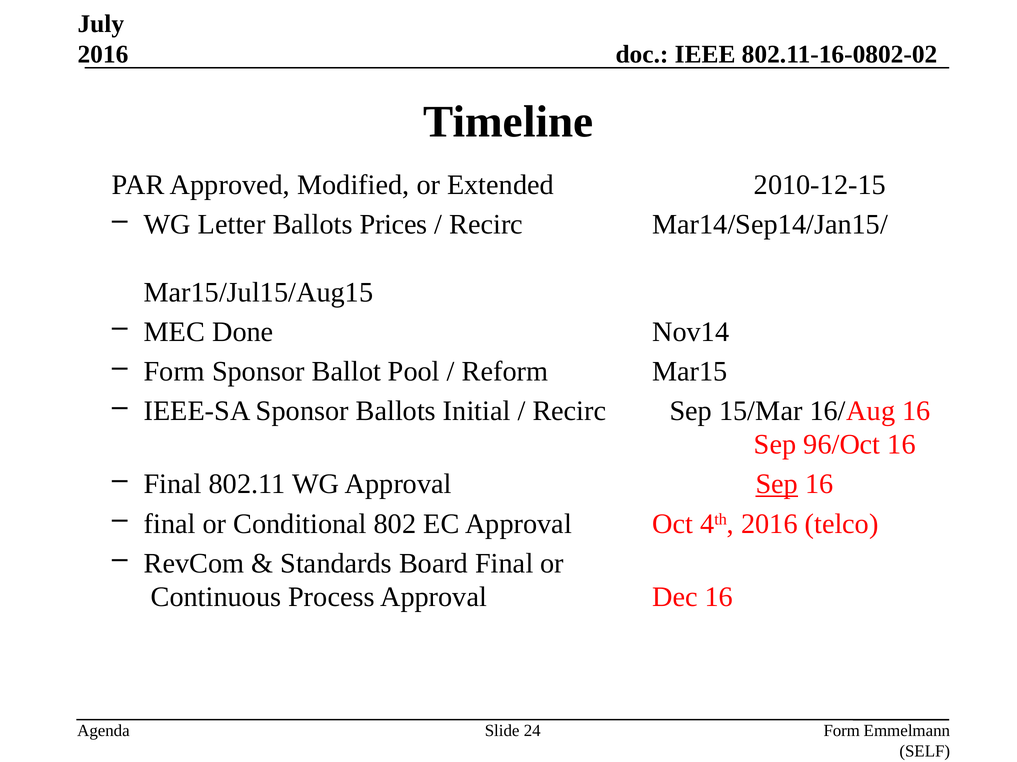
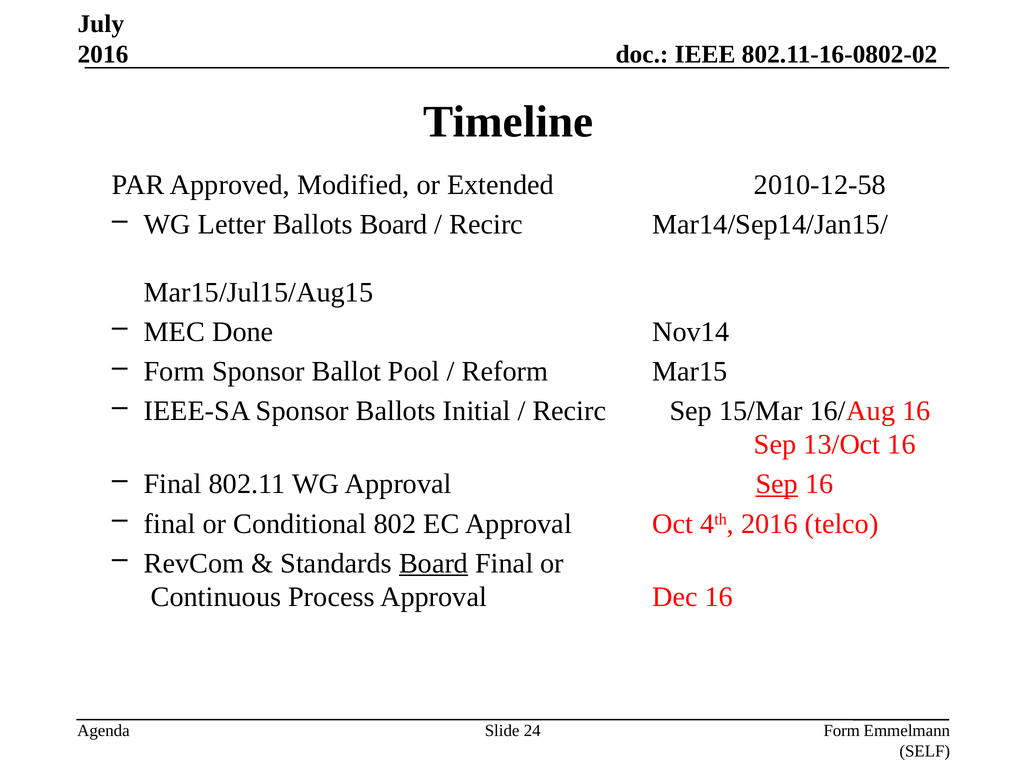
2010-12-15: 2010-12-15 -> 2010-12-58 (820, 185)
Ballots Prices: Prices -> Board (394, 225)
96/Oct: 96/Oct -> 13/Oct (842, 445)
Board underline: none -> present (434, 564)
